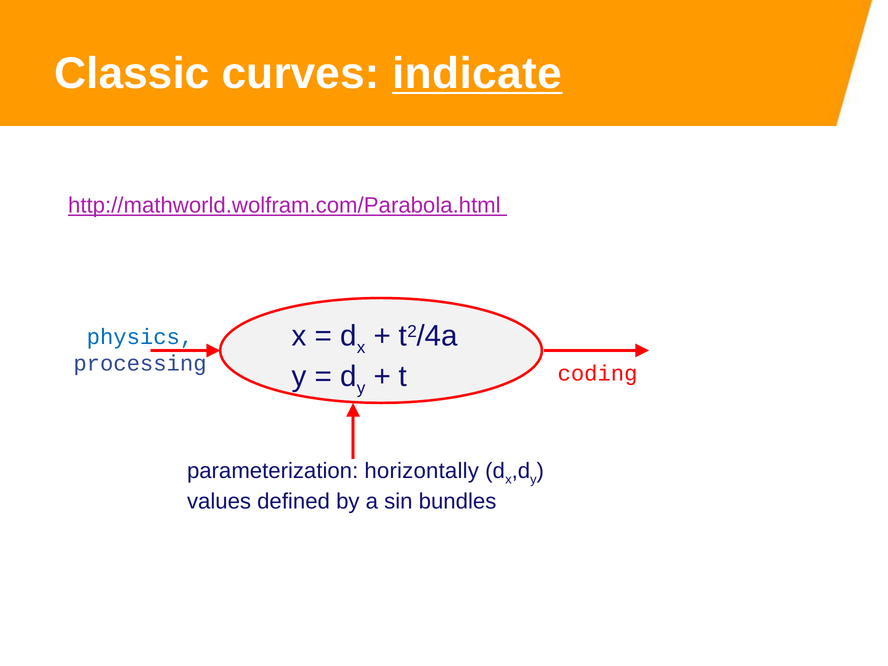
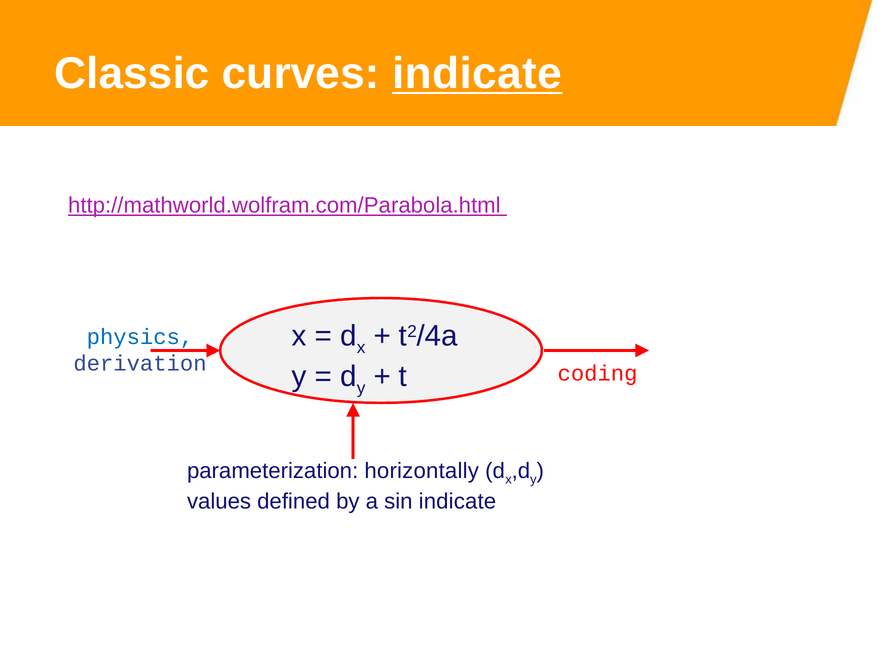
processing: processing -> derivation (140, 364)
sin bundles: bundles -> indicate (457, 501)
